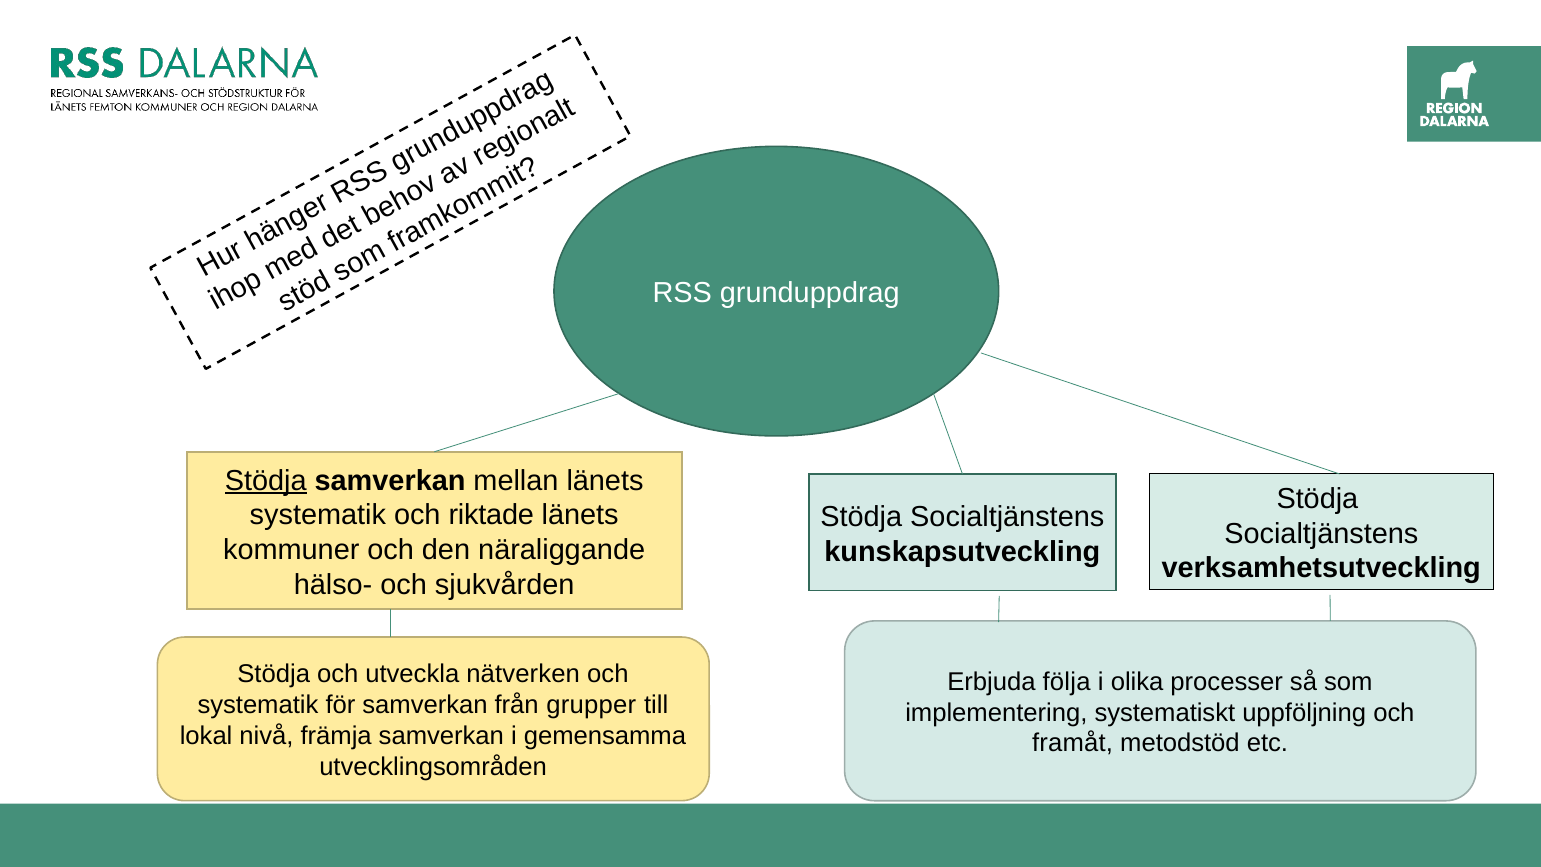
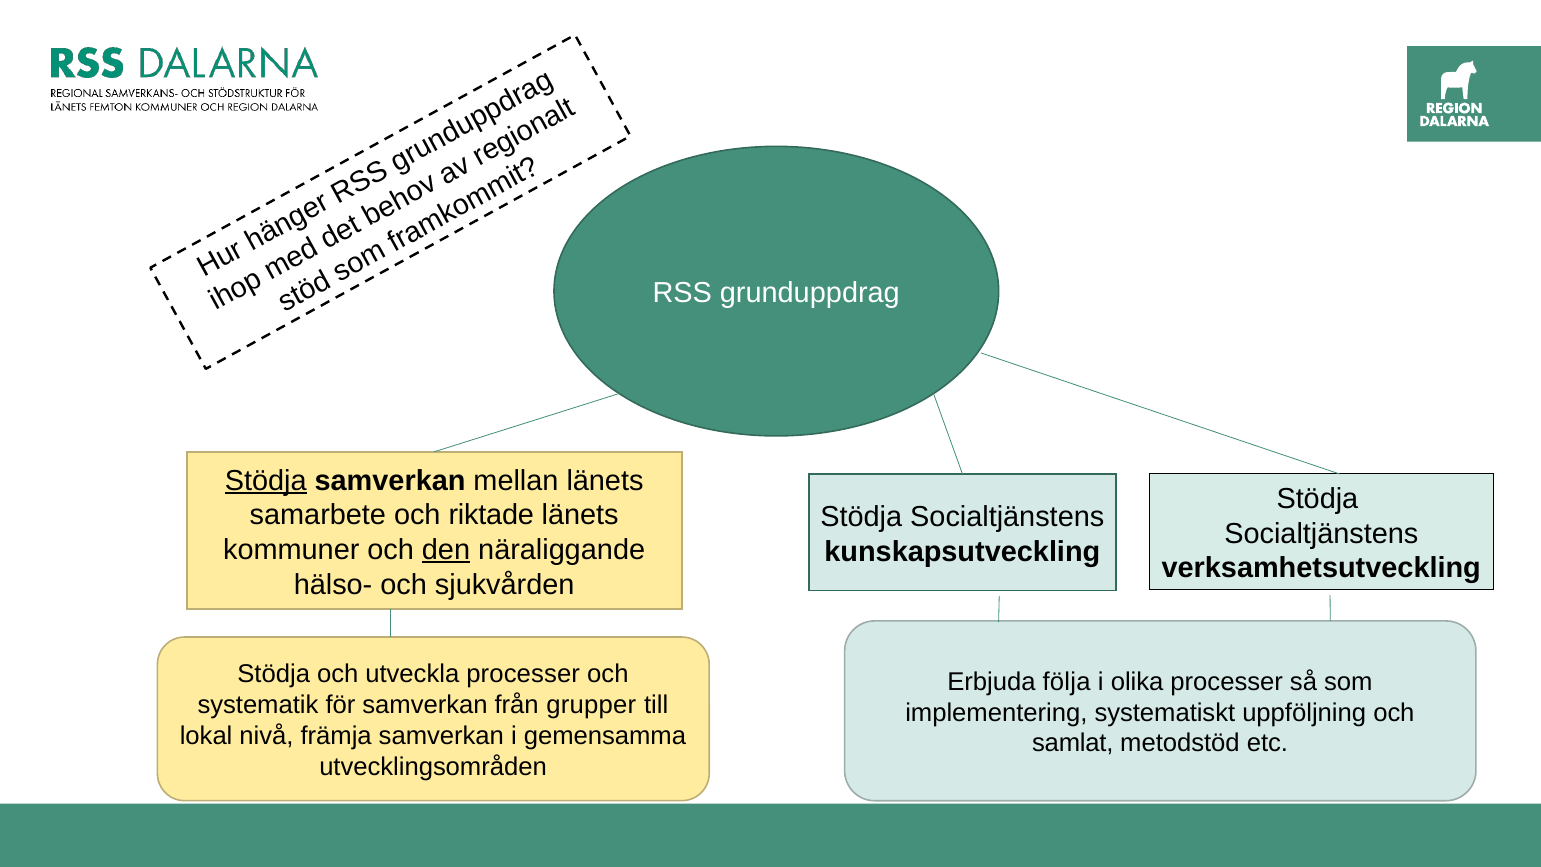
systematik: systematik -> samarbete (318, 515)
den underline: none -> present (446, 550)
utveckla nätverken: nätverken -> processer (523, 674)
framåt: framåt -> samlat (1073, 743)
